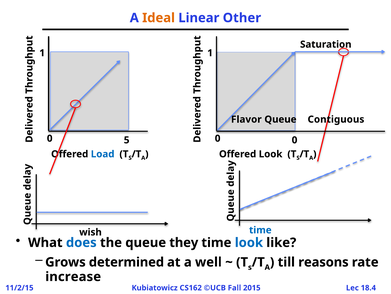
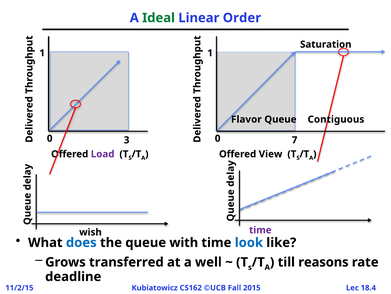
Ideal colour: orange -> green (159, 18)
Other: Other -> Order (242, 18)
5: 5 -> 3 (127, 140)
0 0: 0 -> 7 (295, 140)
Load colour: blue -> purple (103, 154)
Look: Look -> View (271, 154)
time colour: blue -> purple (260, 230)
they: they -> with (184, 242)
determined: determined -> transferred (126, 262)
increase: increase -> deadline (73, 276)
